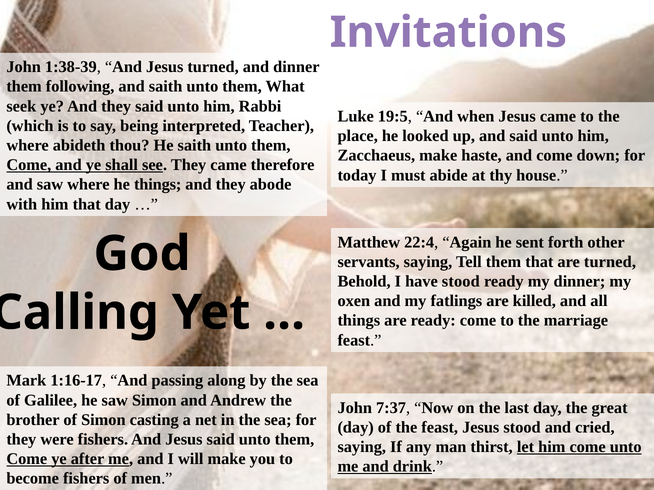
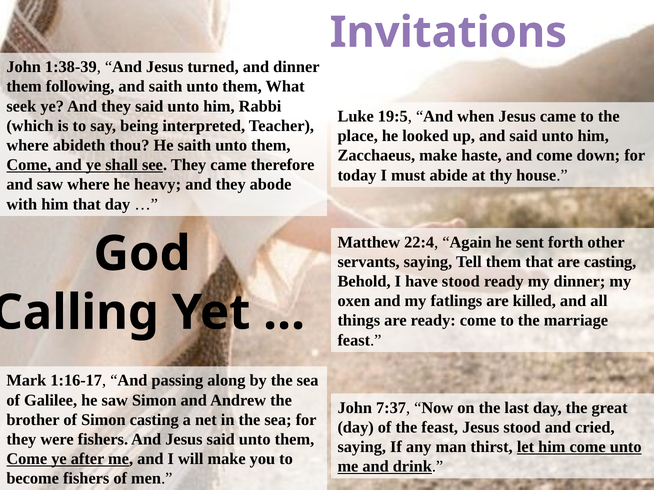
he things: things -> heavy (158, 185)
are turned: turned -> casting (610, 262)
